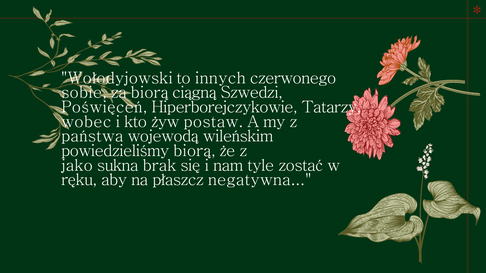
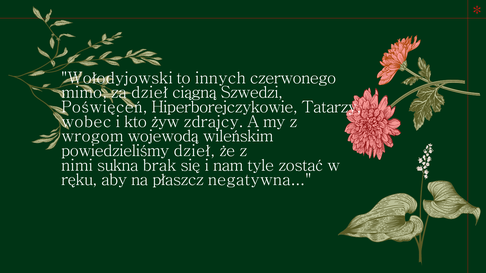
sobie: sobie -> mimo (84, 93)
za biorą: biorą -> dzieł (149, 93)
postaw: postaw -> zdrajcy (213, 122)
państwa: państwa -> wrogom (92, 136)
powiedzieliśmy biorą: biorą -> dzieł (194, 151)
jako: jako -> nimi (77, 166)
